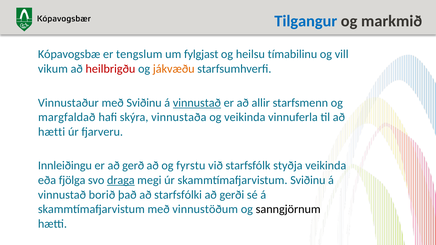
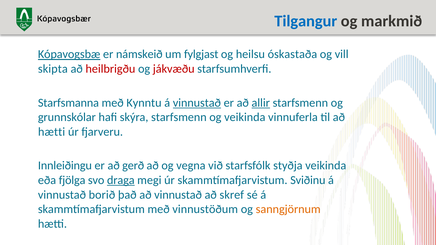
Kópavogsbæ underline: none -> present (69, 54)
tengslum: tengslum -> námskeið (139, 54)
tímabilinu: tímabilinu -> óskastaða (292, 54)
vikum: vikum -> skipta (53, 69)
jákvæðu colour: orange -> red (174, 69)
Vinnustaður: Vinnustaður -> Starfsmanna (68, 103)
með Sviðinu: Sviðinu -> Kynntu (144, 103)
allir underline: none -> present (261, 103)
margfaldað: margfaldað -> grunnskólar (67, 117)
skýra vinnustaða: vinnustaða -> starfsmenn (179, 117)
fyrstu: fyrstu -> vegna (191, 166)
að starfsfólki: starfsfólki -> vinnustað (178, 195)
gerði: gerði -> skref (232, 195)
sanngjörnum colour: black -> orange (288, 209)
